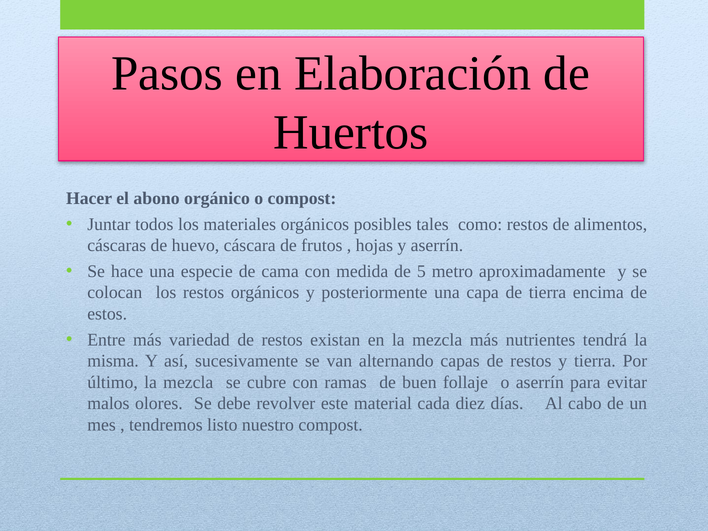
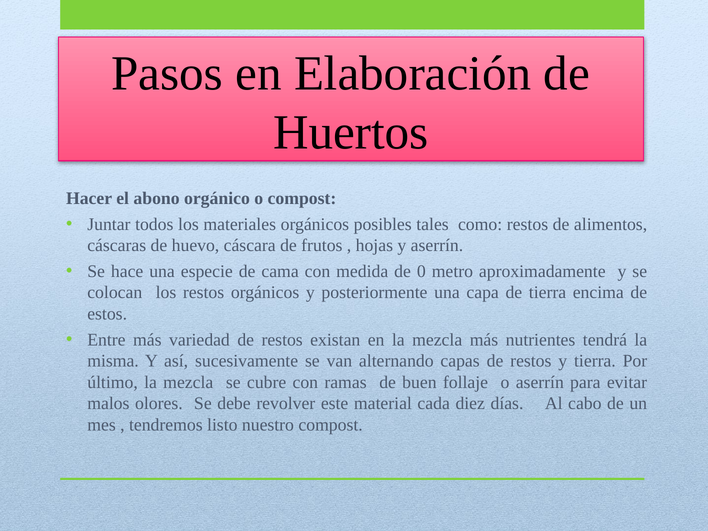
5: 5 -> 0 (421, 271)
